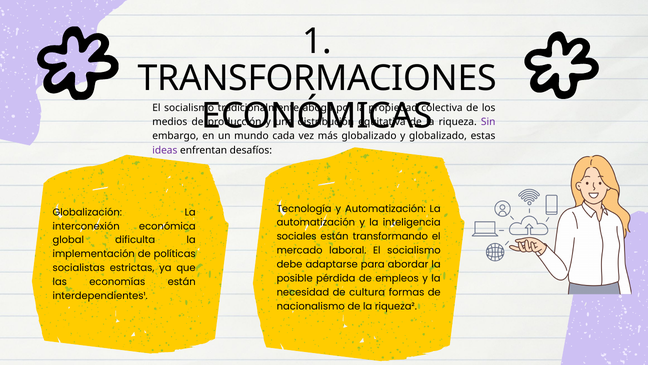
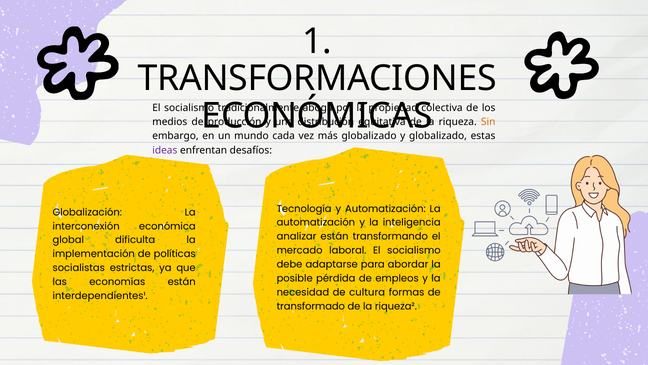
Sin colour: purple -> orange (488, 122)
sociales: sociales -> analizar (297, 236)
nacionalismo: nacionalismo -> transformado (311, 306)
